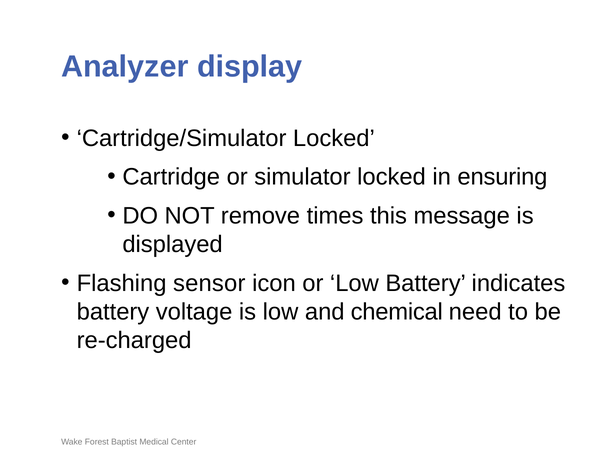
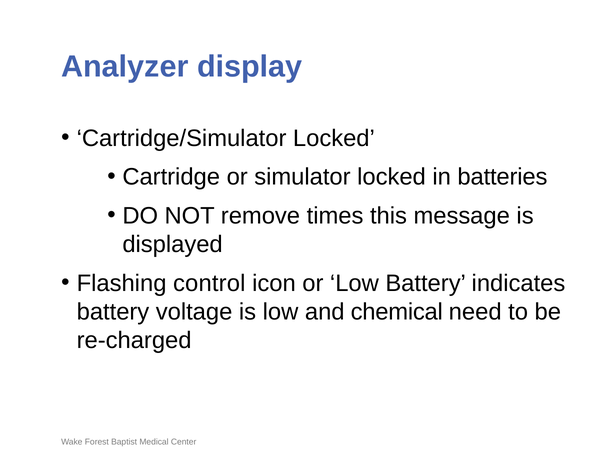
ensuring: ensuring -> batteries (502, 177)
sensor: sensor -> control (209, 283)
